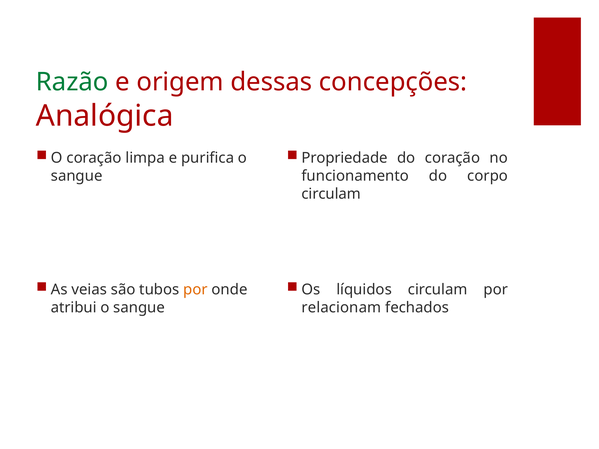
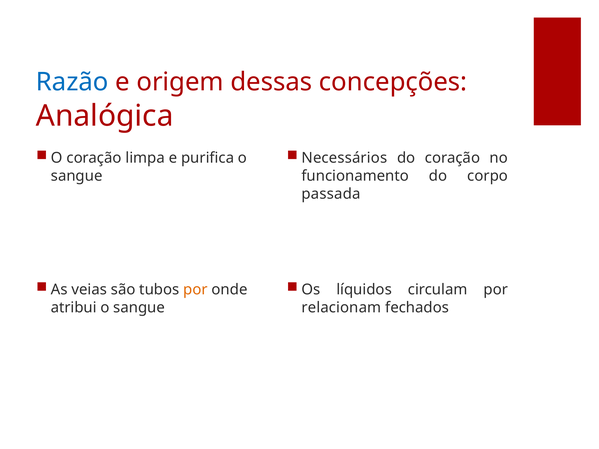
Razão colour: green -> blue (72, 82)
Propriedade: Propriedade -> Necessários (344, 158)
circulam: circulam -> passada (331, 194)
